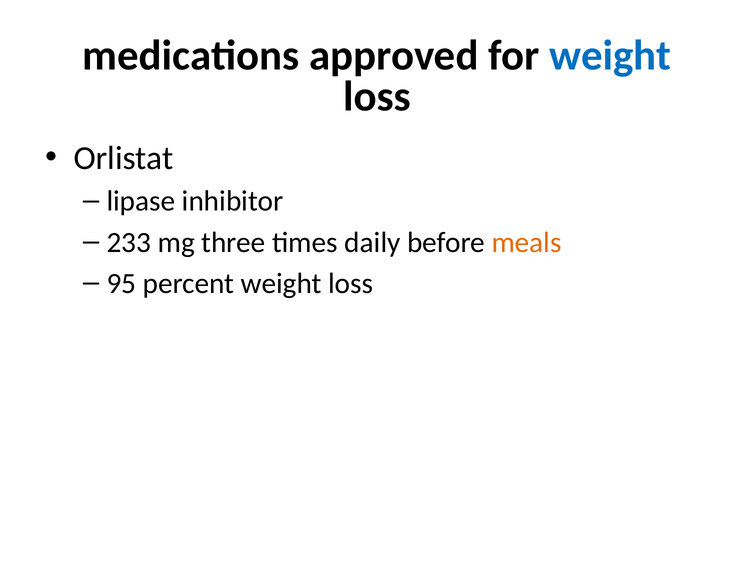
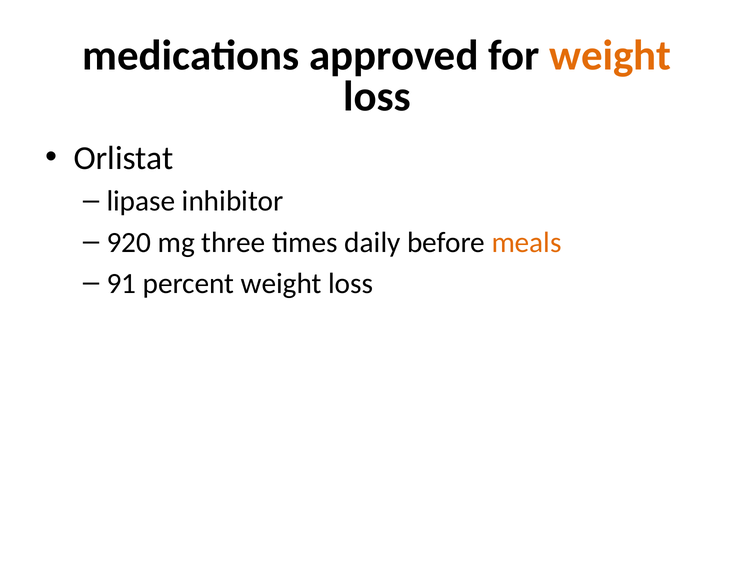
weight colour: blue -> orange (610, 56)
233: 233 -> 920 (129, 243)
95: 95 -> 91 (121, 284)
